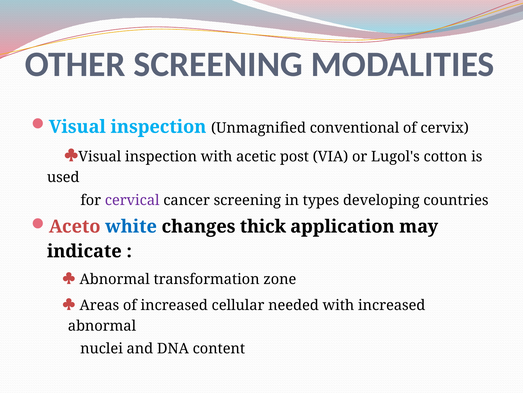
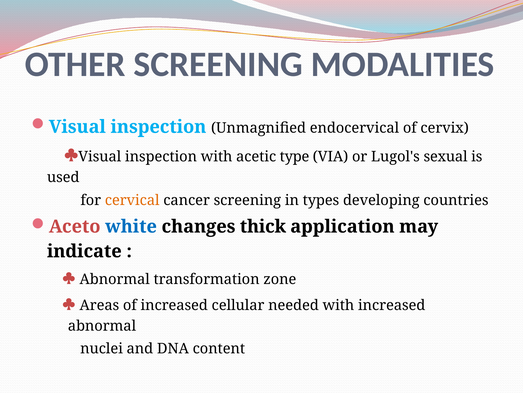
conventional: conventional -> endocervical (354, 128)
post: post -> type (295, 156)
cotton: cotton -> sexual (446, 156)
cervical colour: purple -> orange (132, 200)
